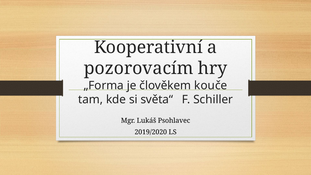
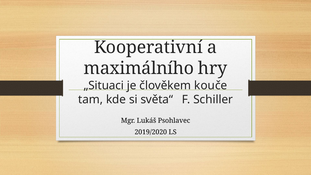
pozorovacím: pozorovacím -> maximálního (139, 68)
„Forma: „Forma -> „Situaci (104, 85)
